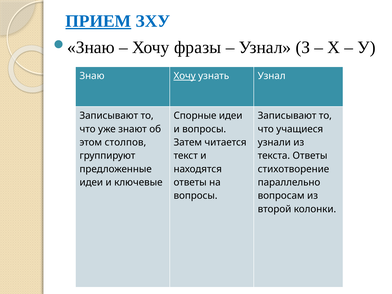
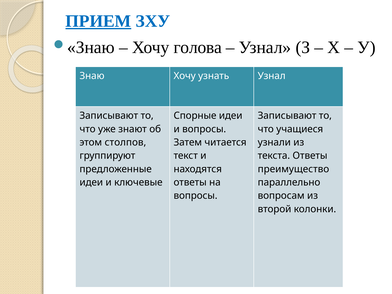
фразы: фразы -> голова (198, 47)
Хочу underline: present -> none (185, 76)
стихотворение: стихотворение -> преимущество (293, 169)
